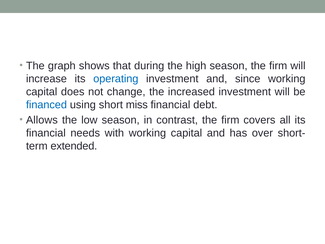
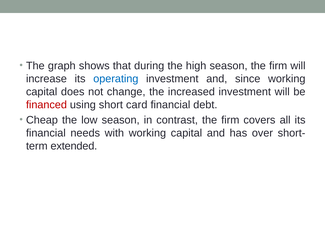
financed colour: blue -> red (46, 105)
miss: miss -> card (137, 105)
Allows: Allows -> Cheap (42, 120)
